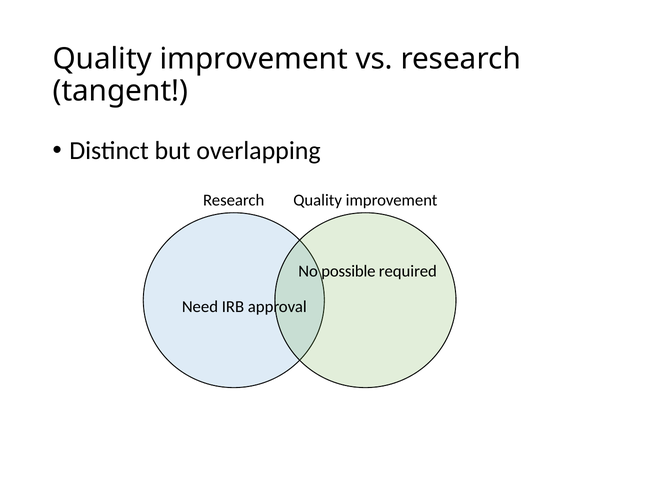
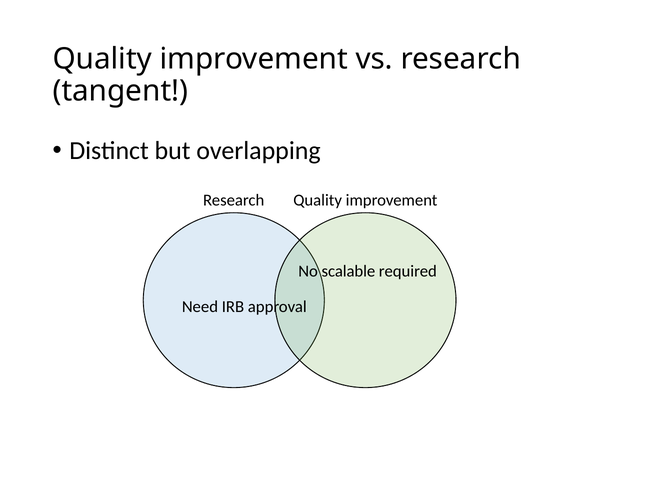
possible: possible -> scalable (348, 271)
